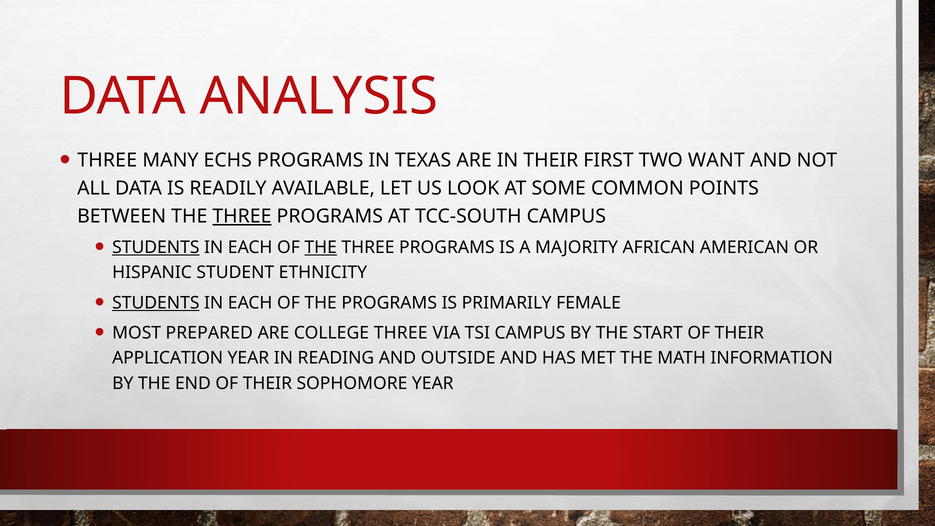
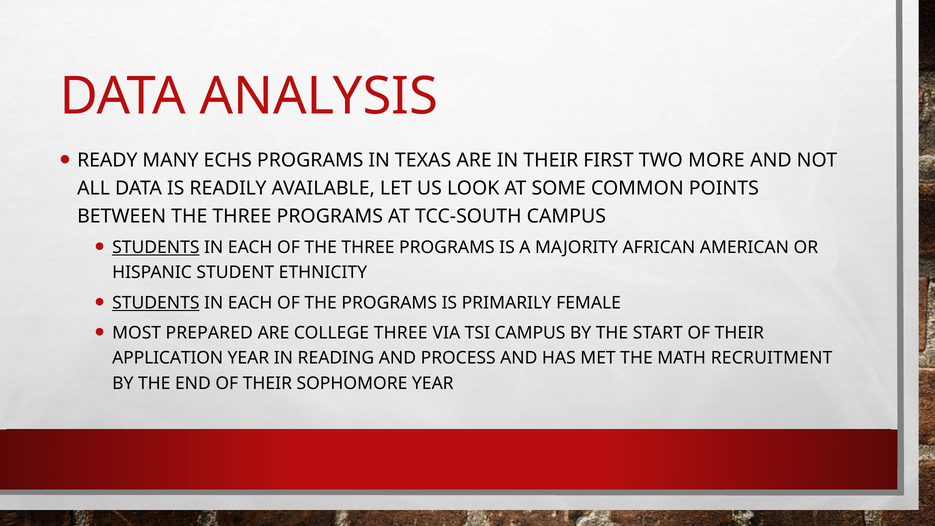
THREE: THREE -> READY (107, 160)
WANT: WANT -> MORE (716, 160)
THREE underline: present -> none (242, 216)
THE underline: present -> none (321, 247)
OUTSIDE: OUTSIDE -> PROCESS (458, 358)
INFORMATION: INFORMATION -> RECRUITMENT (772, 358)
